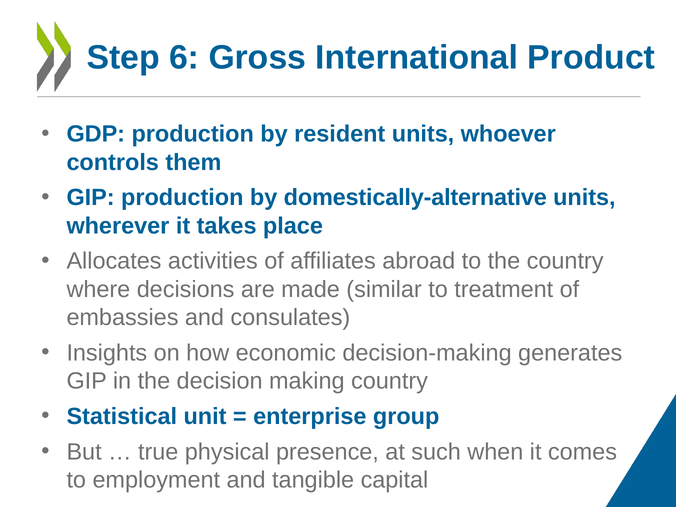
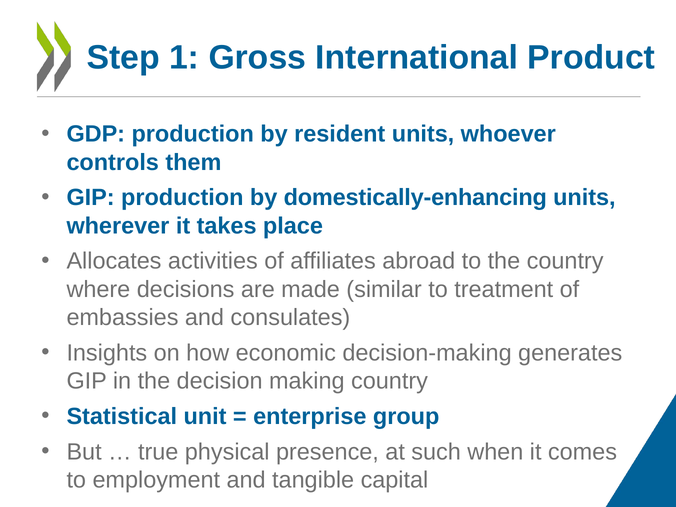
6: 6 -> 1 (184, 58)
domestically-alternative: domestically-alternative -> domestically-enhancing (415, 198)
